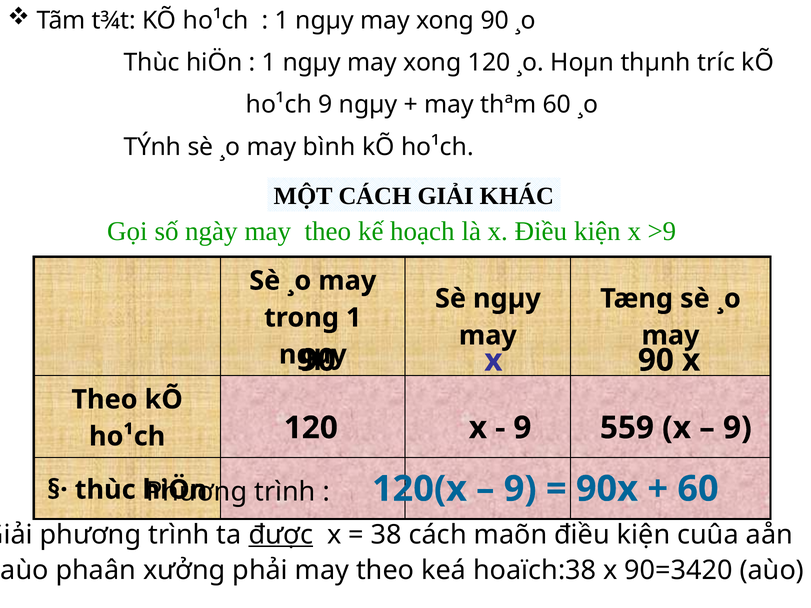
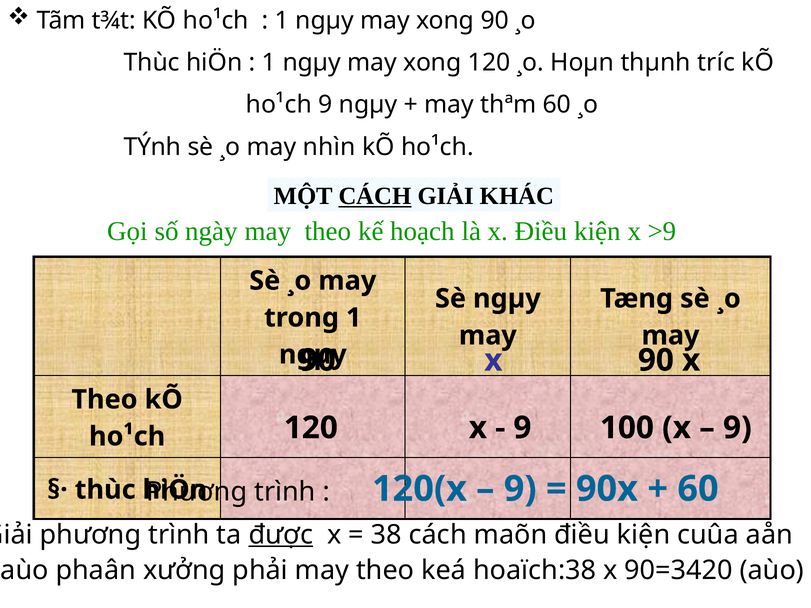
bình: bình -> nhìn (329, 147)
CÁCH underline: none -> present (375, 196)
559: 559 -> 100 (627, 428)
